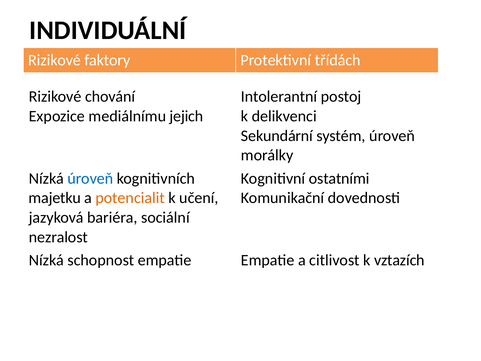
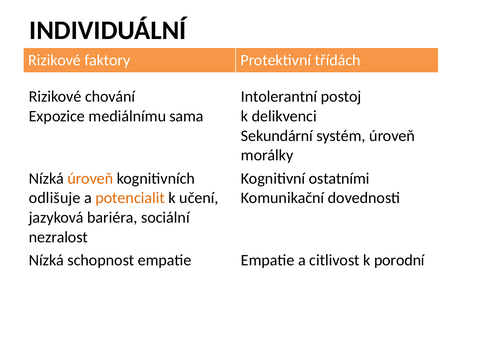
jejich: jejich -> sama (186, 116)
úroveň colour: blue -> orange (90, 178)
majetku: majetku -> odlišuje (55, 198)
vztazích: vztazích -> porodní (399, 260)
